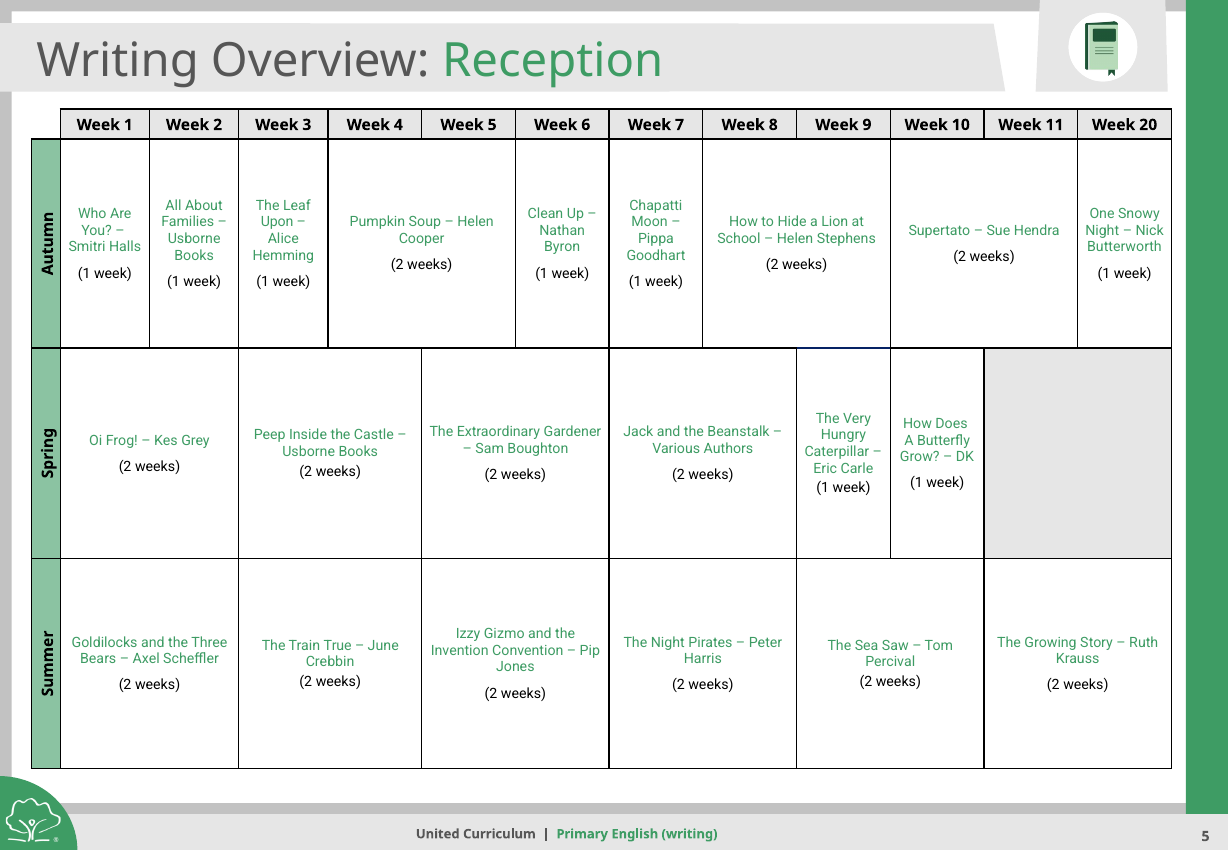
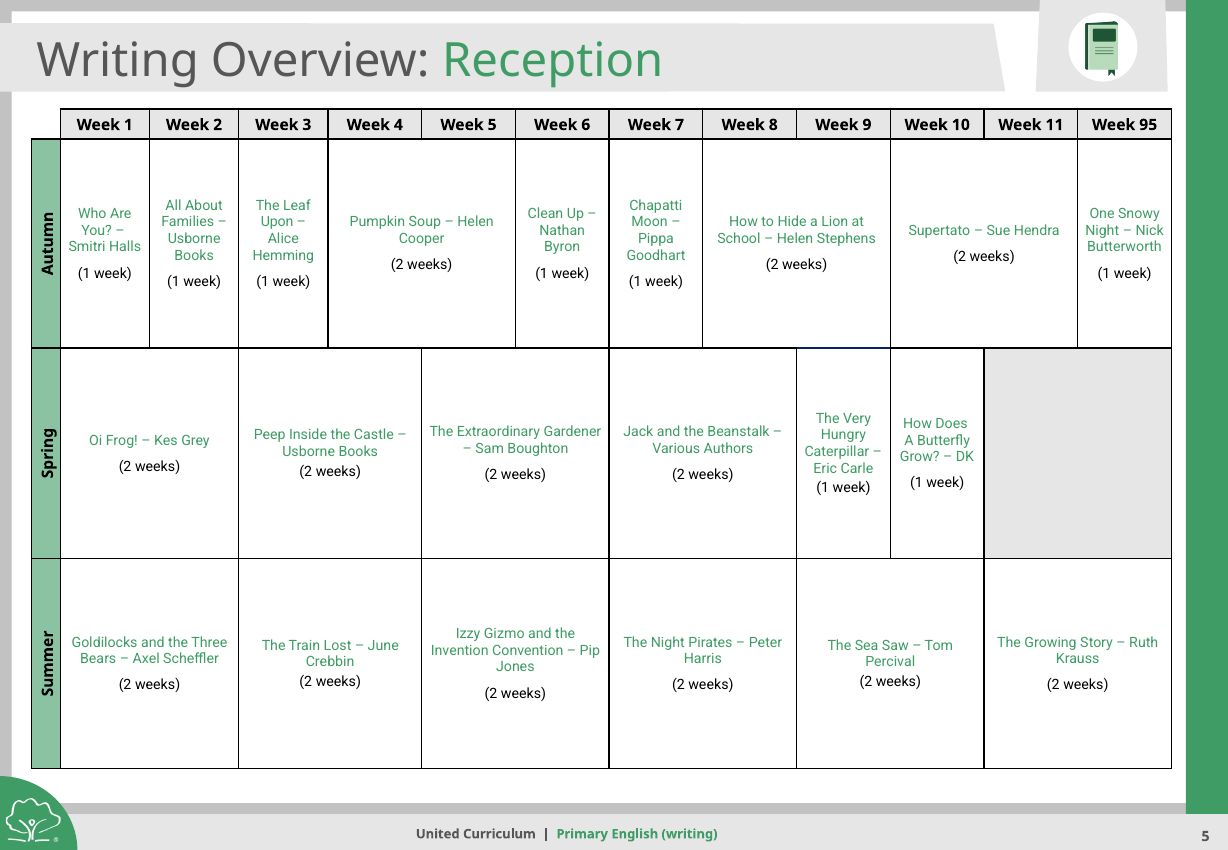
20: 20 -> 95 (1148, 125)
True: True -> Lost (338, 646)
